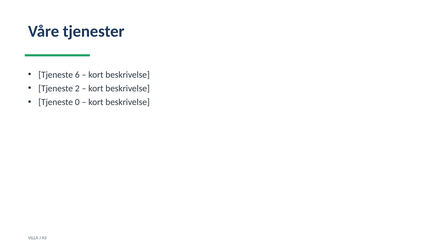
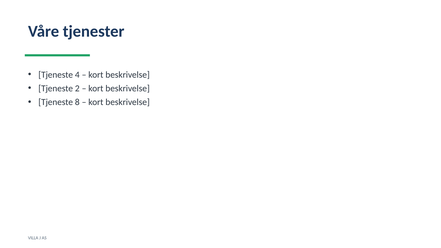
6: 6 -> 4 (77, 75)
0: 0 -> 8 (77, 102)
